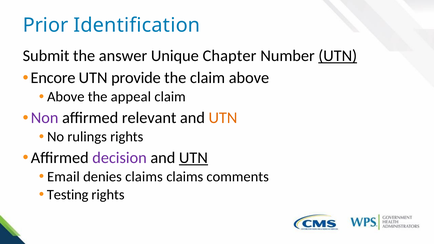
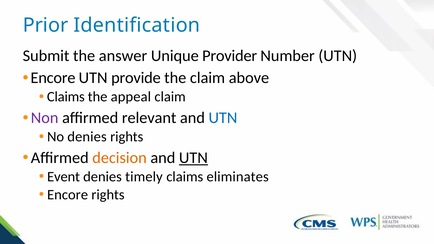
Chapter: Chapter -> Provider (230, 56)
UTN underline: present -> none (338, 56)
Above: Above -> Claims (66, 97)
UTN colour: orange -> blue (223, 118)
No rulings: rulings -> denies (87, 137)
decision colour: purple -> orange (120, 158)
Email: Email -> Event (64, 177)
denies claims: claims -> timely (144, 177)
comments: comments -> eliminates (238, 177)
Testing: Testing -> Encore (68, 195)
